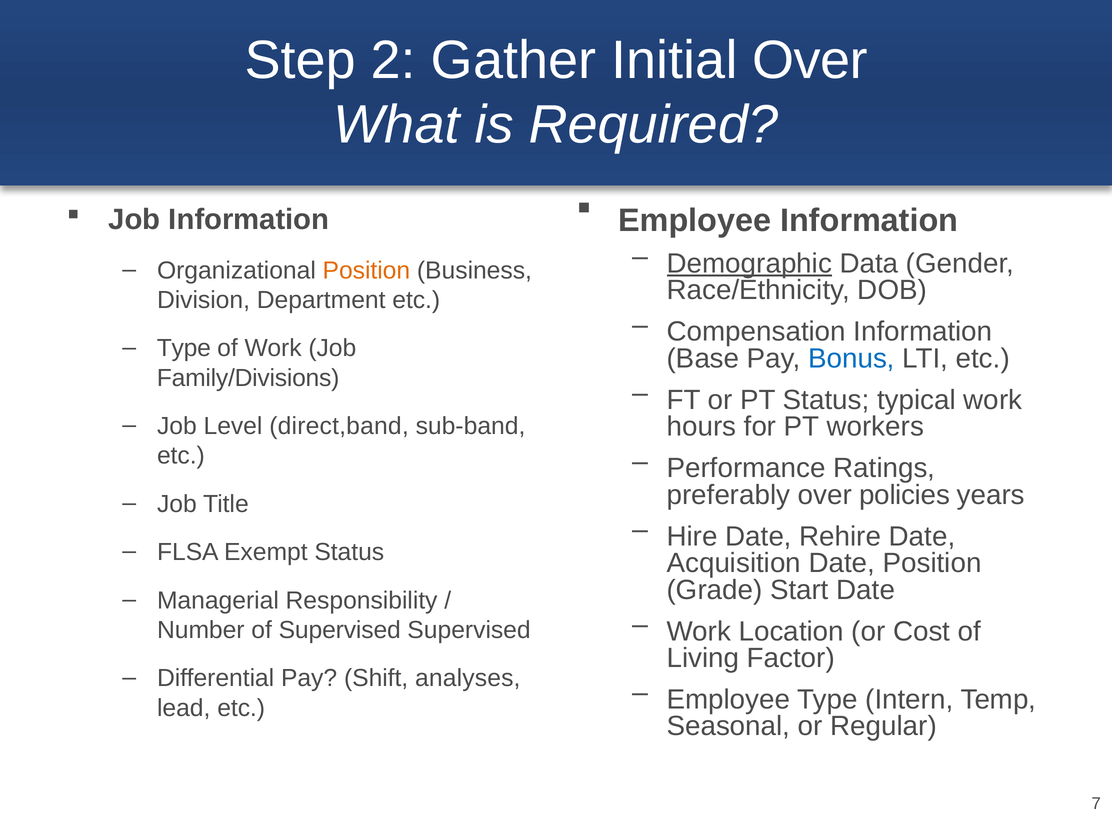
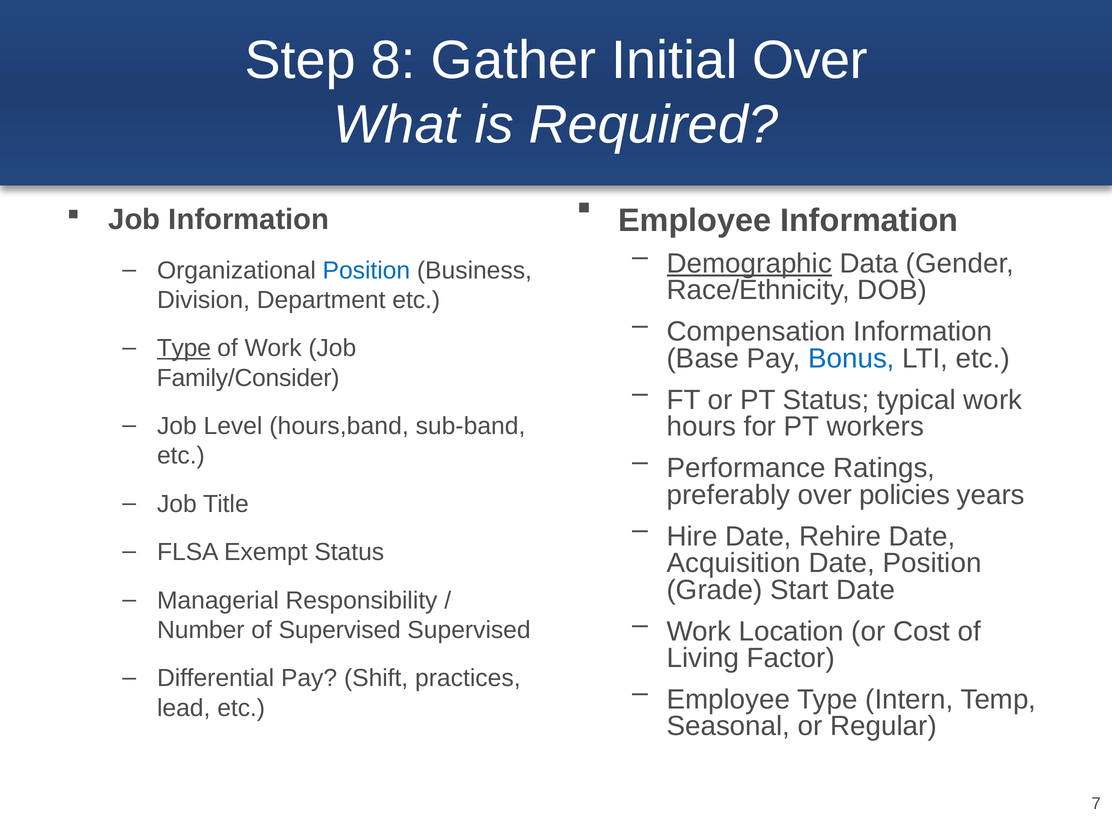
2: 2 -> 8 (393, 60)
Position colour: orange -> blue (366, 270)
Type underline: none -> present (184, 348)
Family/Divisions: Family/Divisions -> Family/Consider (248, 378)
direct,band: direct,band -> hours,band (339, 426)
analyses: analyses -> practices (468, 678)
